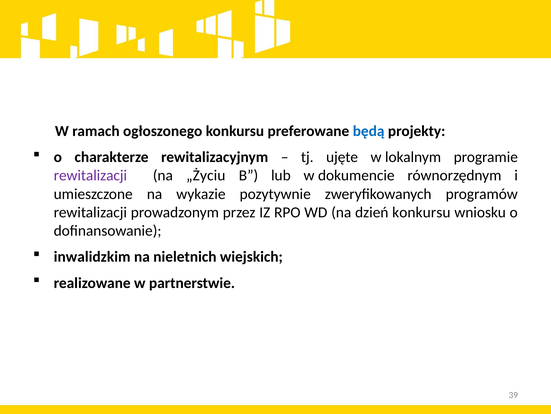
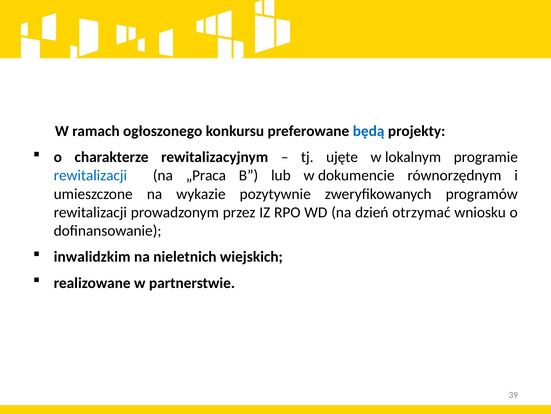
rewitalizacji colour: purple -> blue (90, 175)
„Życiu: „Życiu -> „Praca (206, 175)
dzień konkursu: konkursu -> otrzymać (421, 212)
